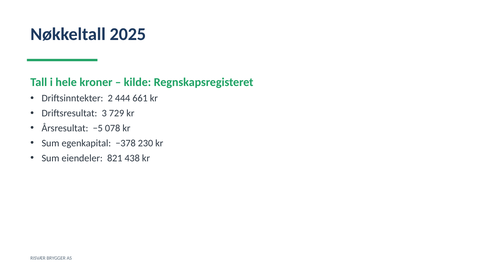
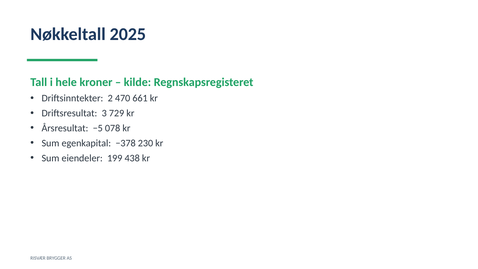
444: 444 -> 470 (123, 98)
821: 821 -> 199 (115, 158)
